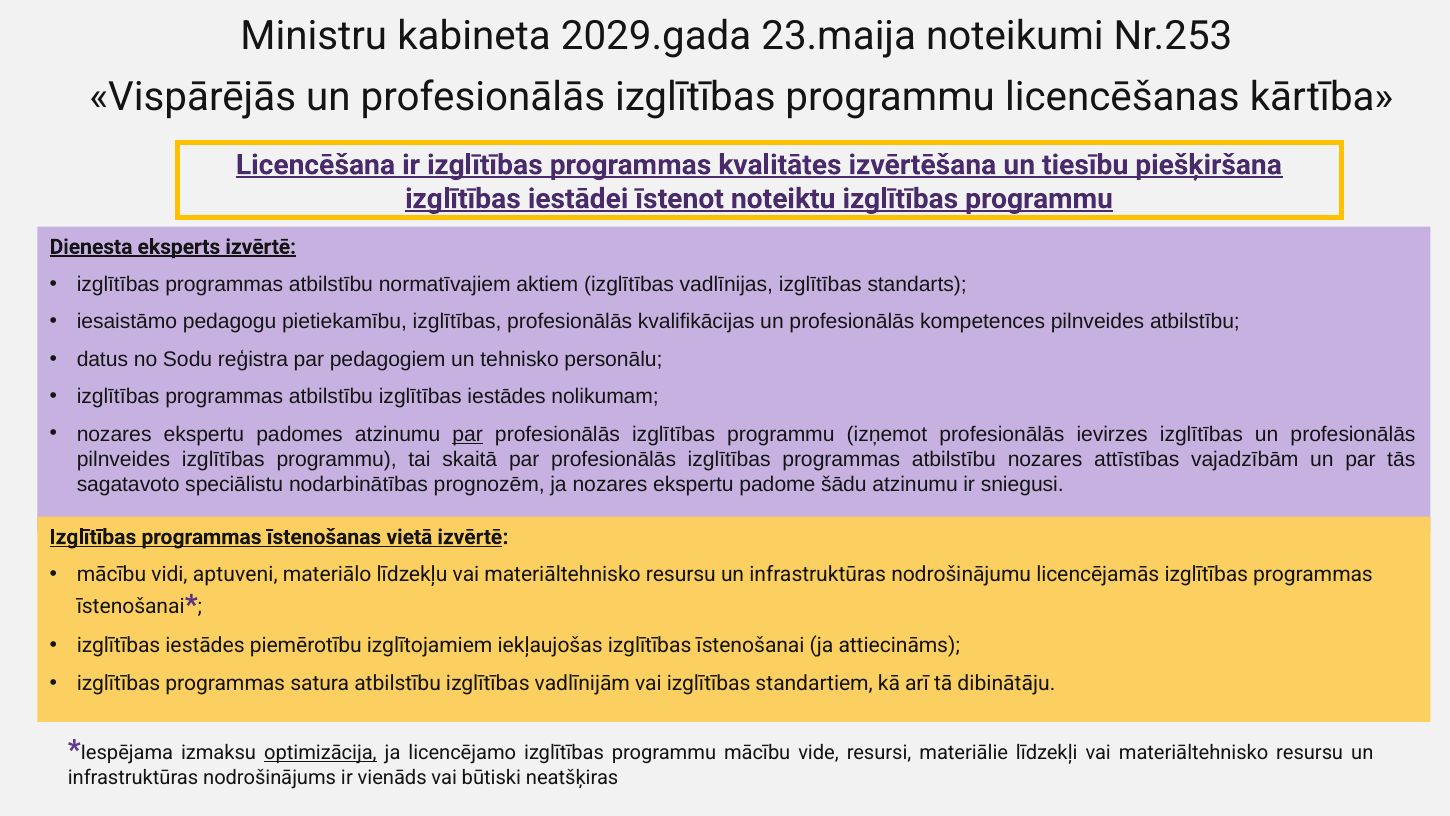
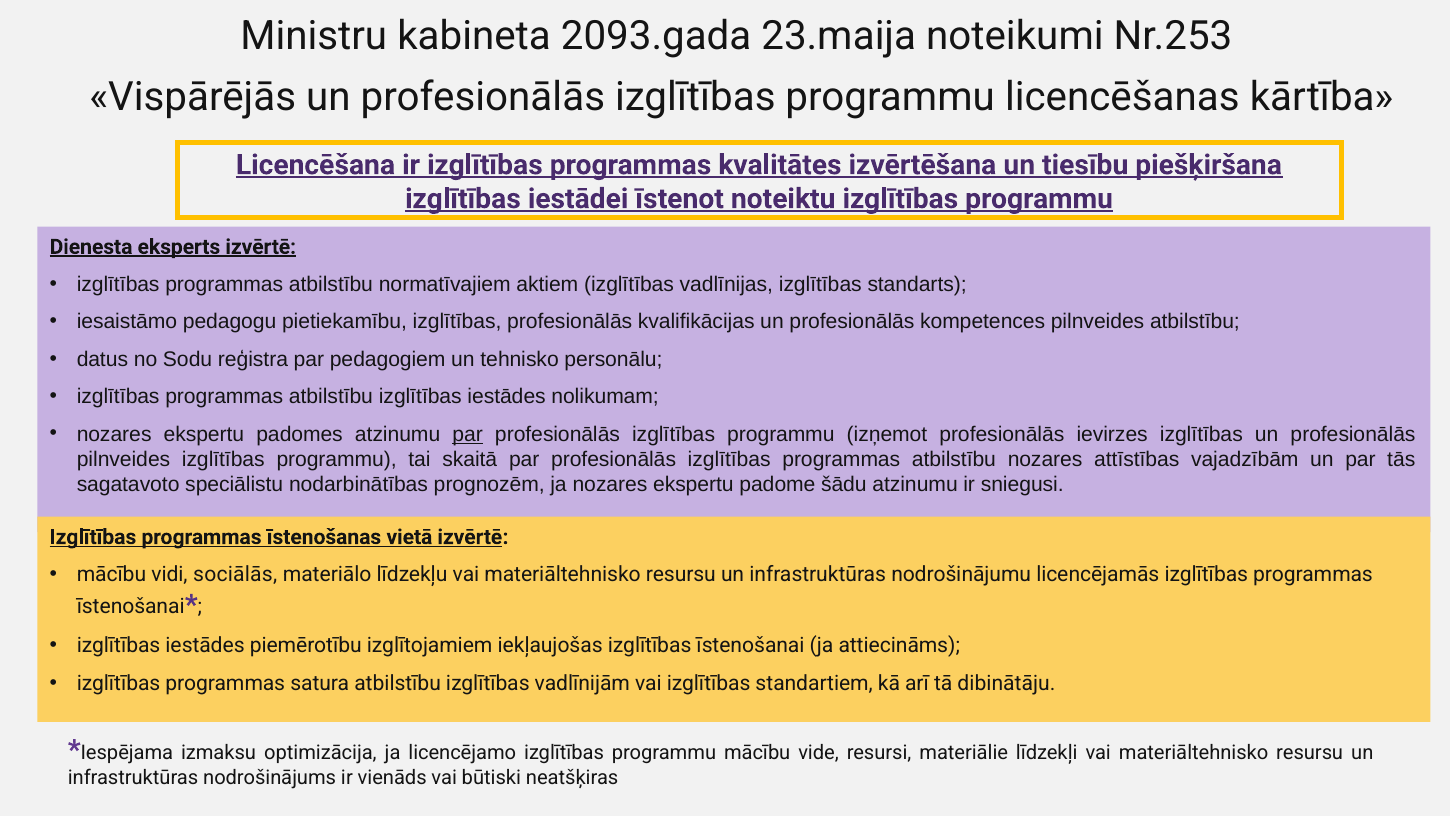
2029.gada: 2029.gada -> 2093.gada (656, 37)
aptuveni: aptuveni -> sociālās (235, 574)
optimizācija underline: present -> none (320, 752)
